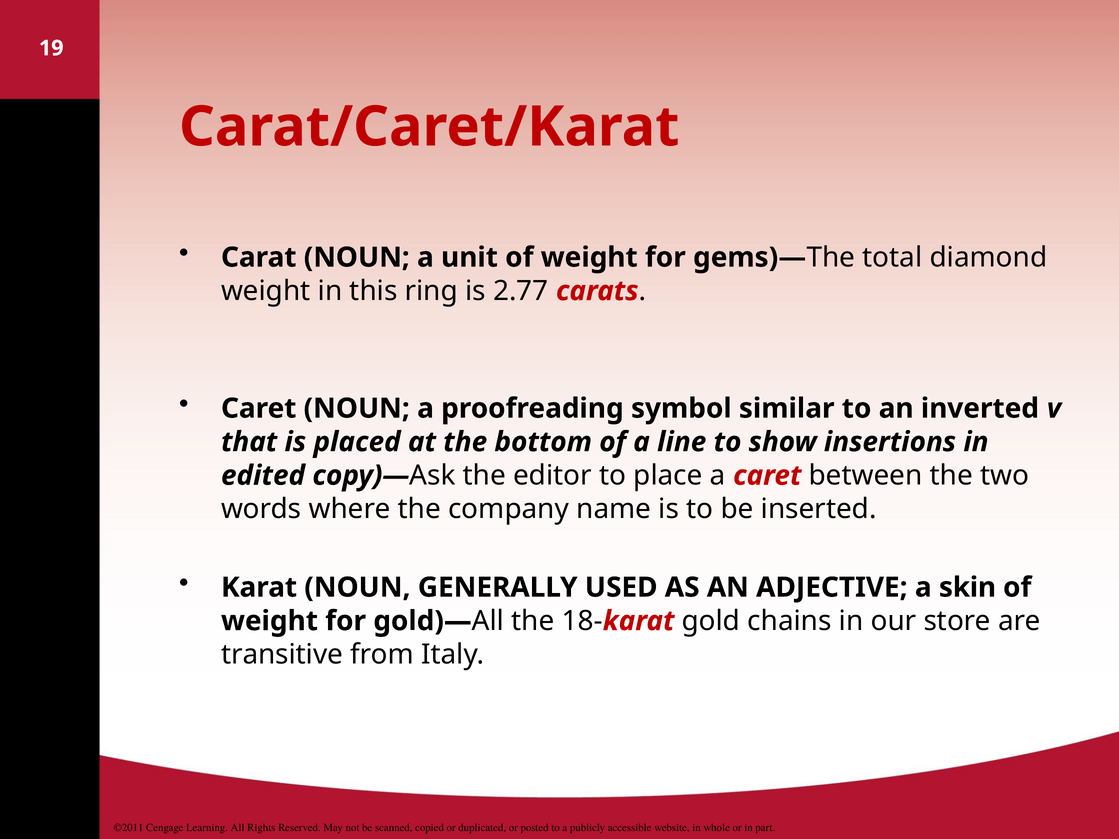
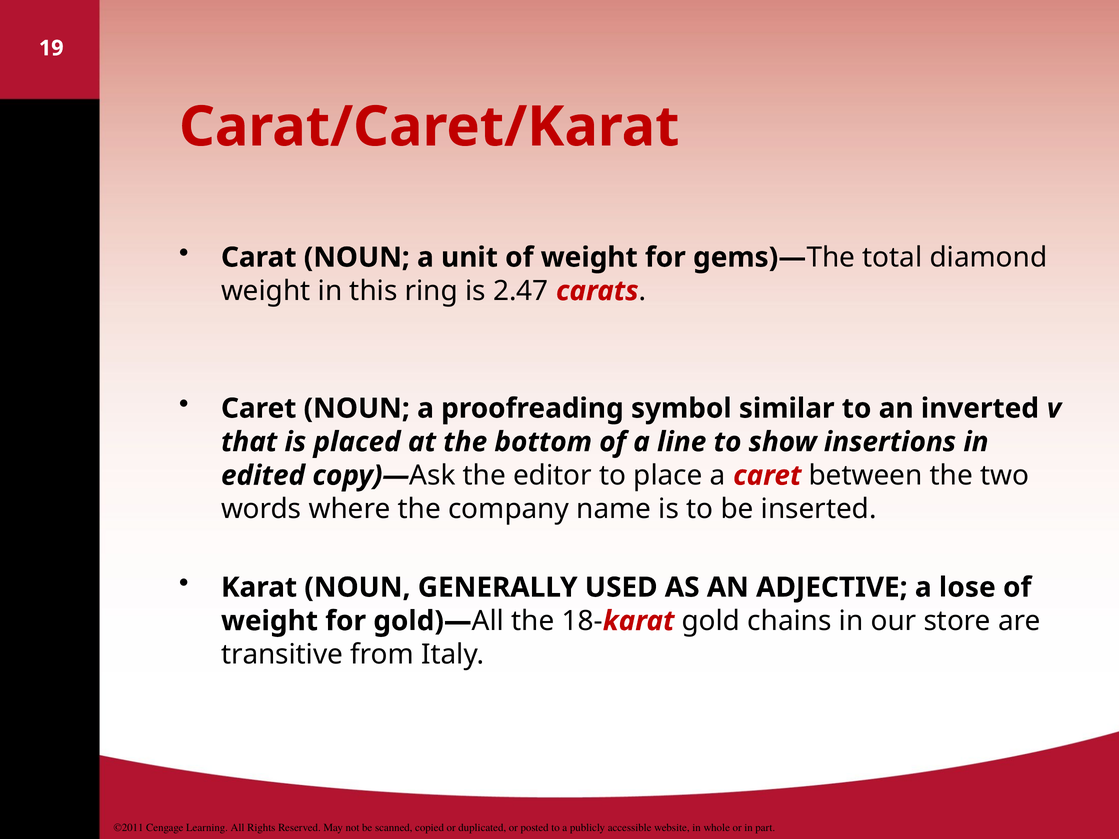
2.77: 2.77 -> 2.47 (521, 291)
skin: skin -> lose (967, 588)
